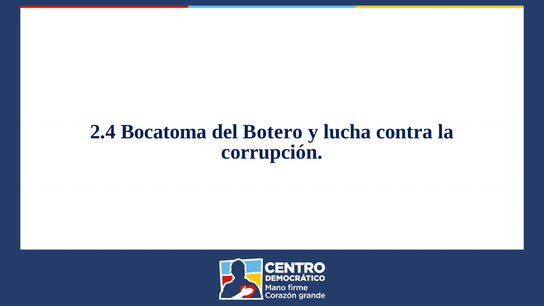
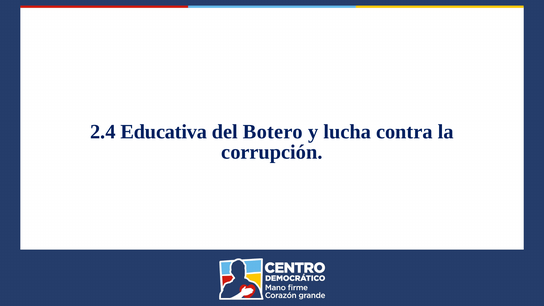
Bocatoma: Bocatoma -> Educativa (164, 132)
